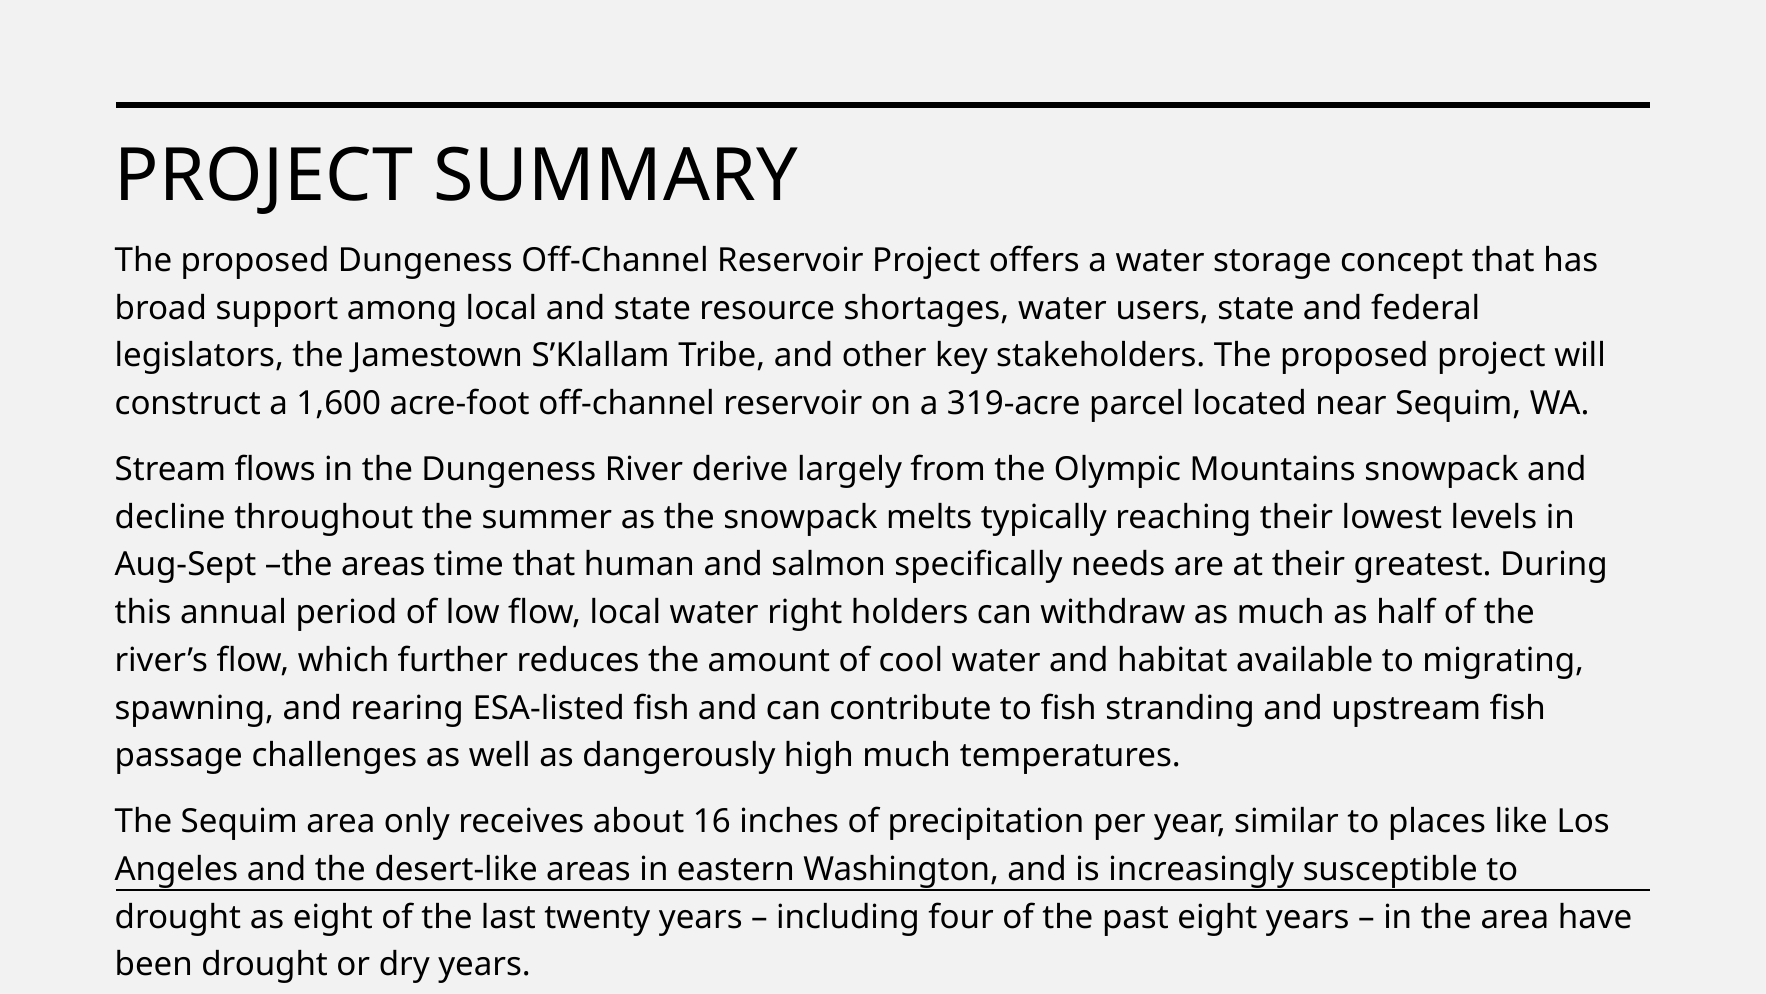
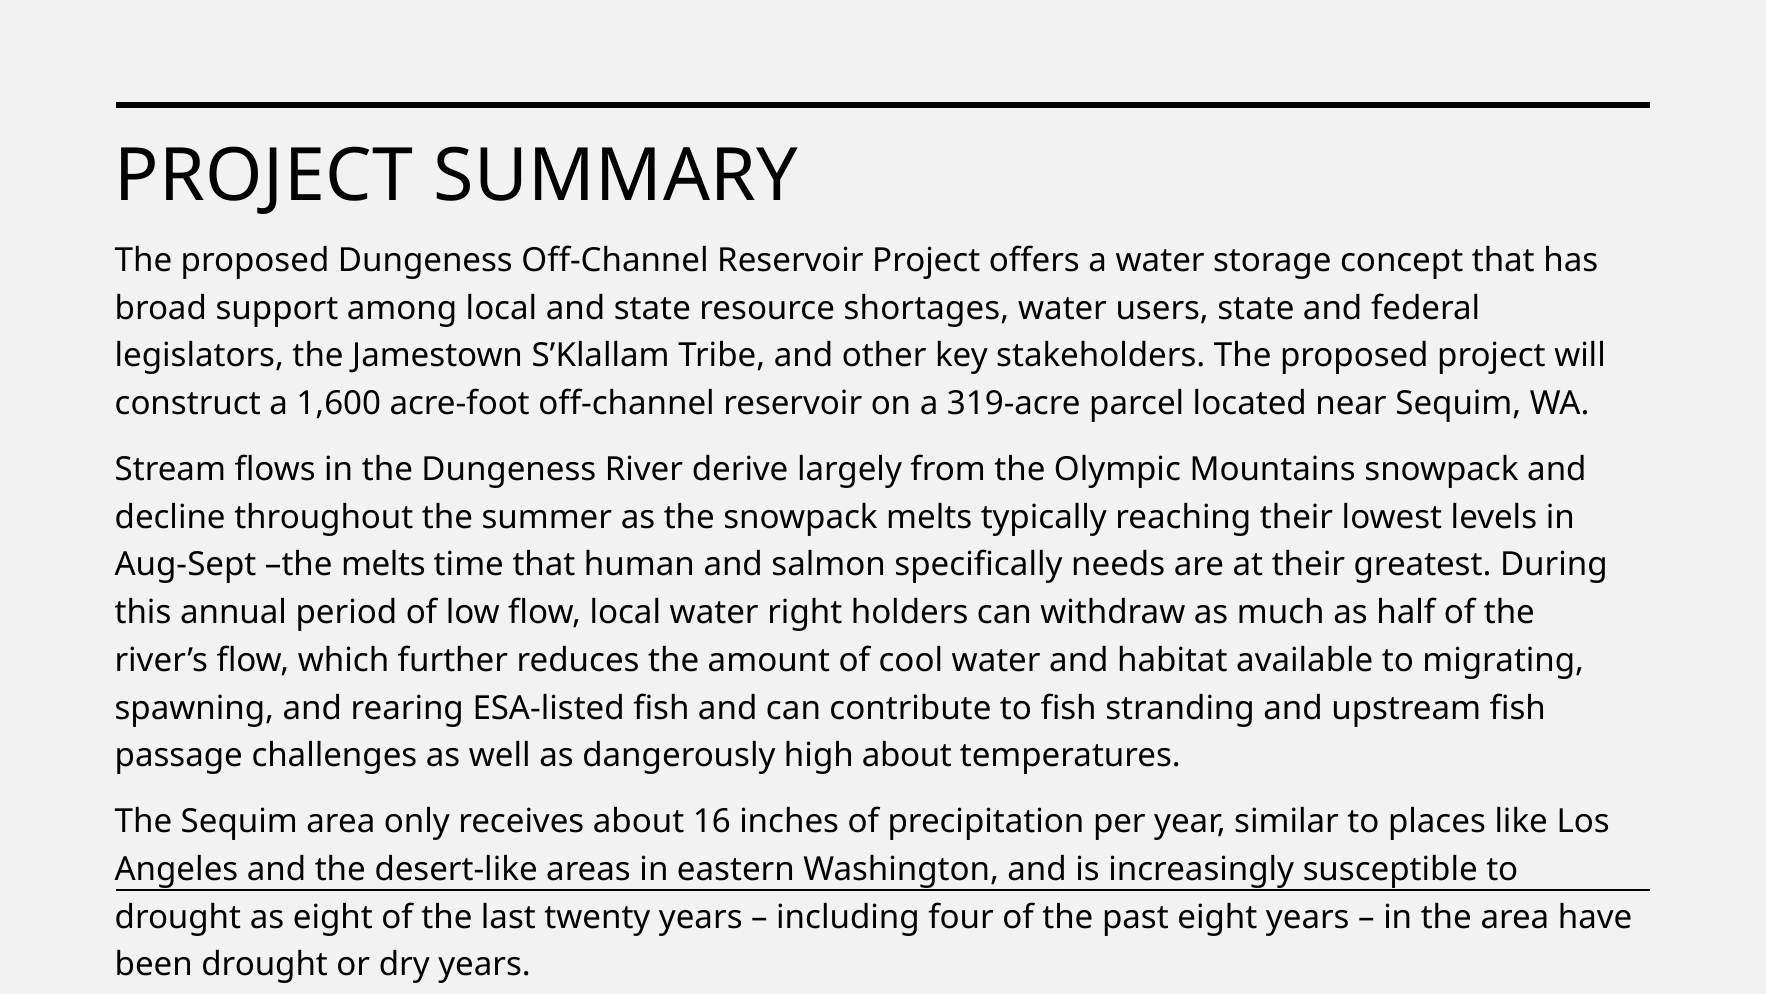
the areas: areas -> melts (383, 565)
high much: much -> about (907, 755)
